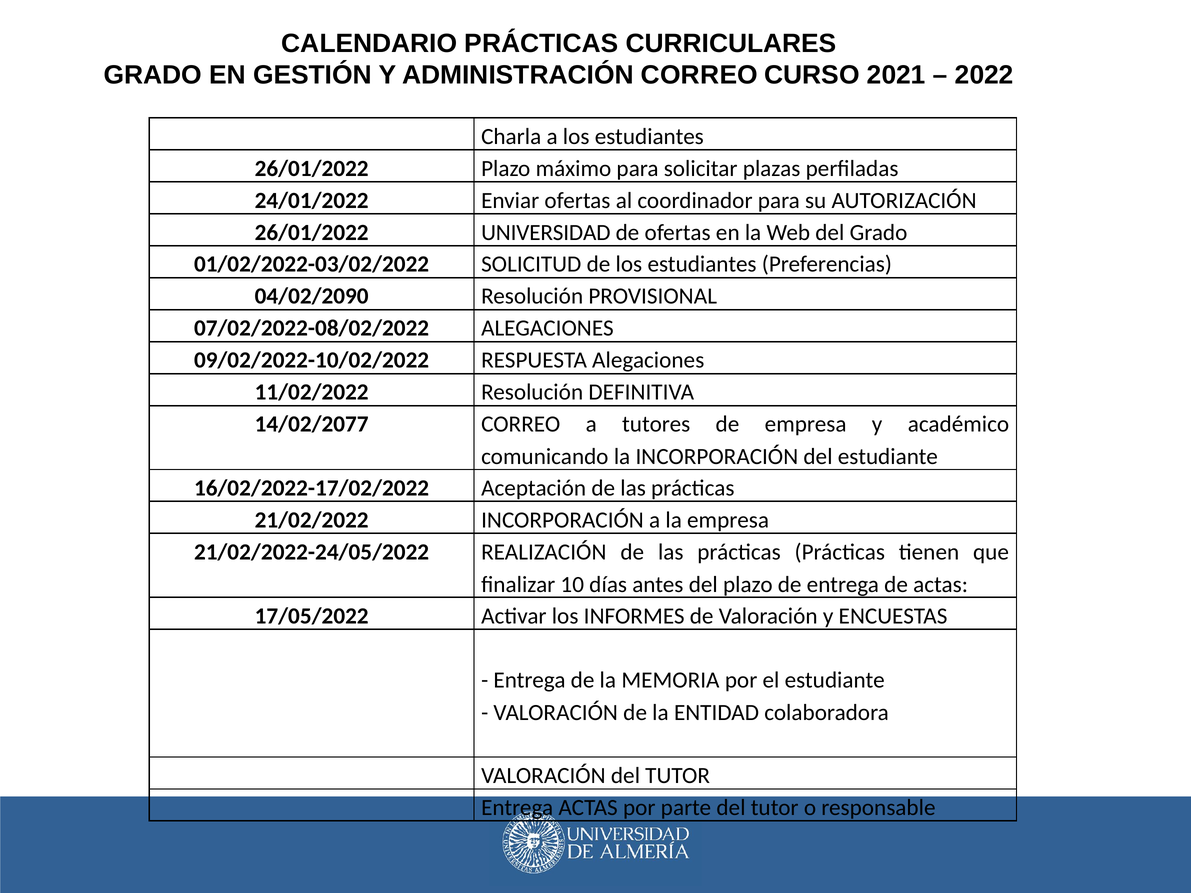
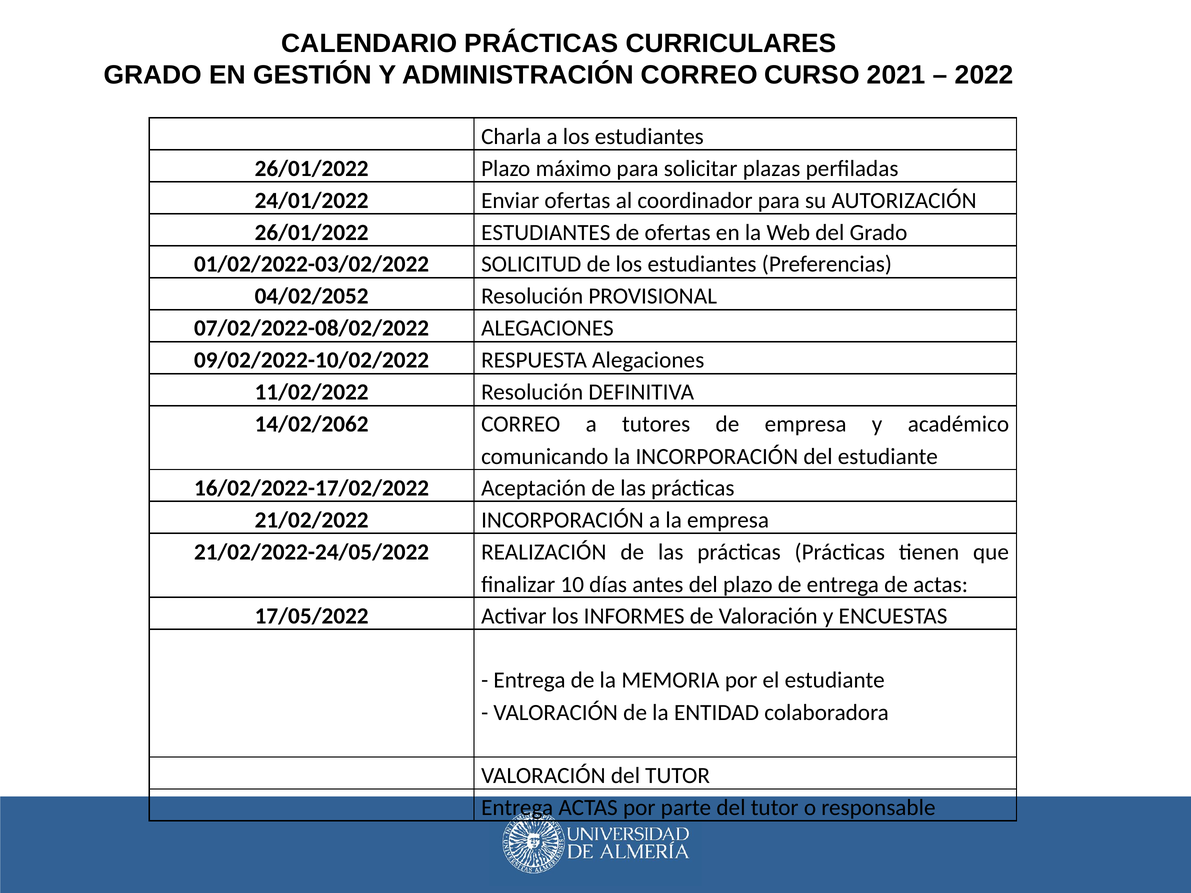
26/01/2022 UNIVERSIDAD: UNIVERSIDAD -> ESTUDIANTES (546, 232)
04/02/2090: 04/02/2090 -> 04/02/2052 (312, 296)
14/02/2077: 14/02/2077 -> 14/02/2062 (312, 424)
